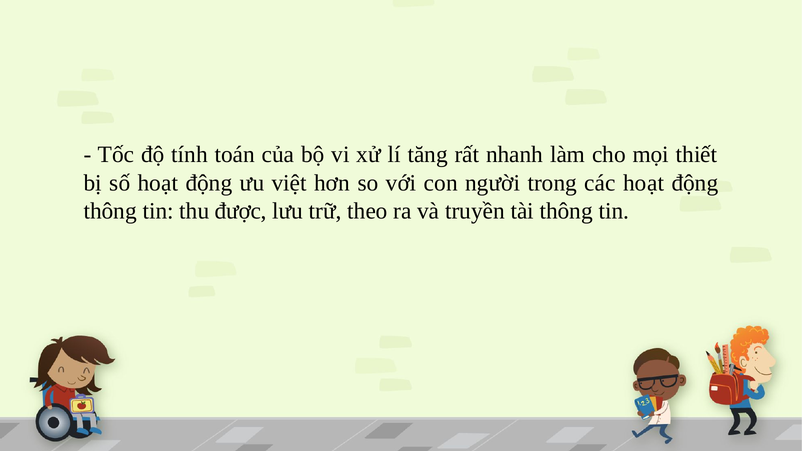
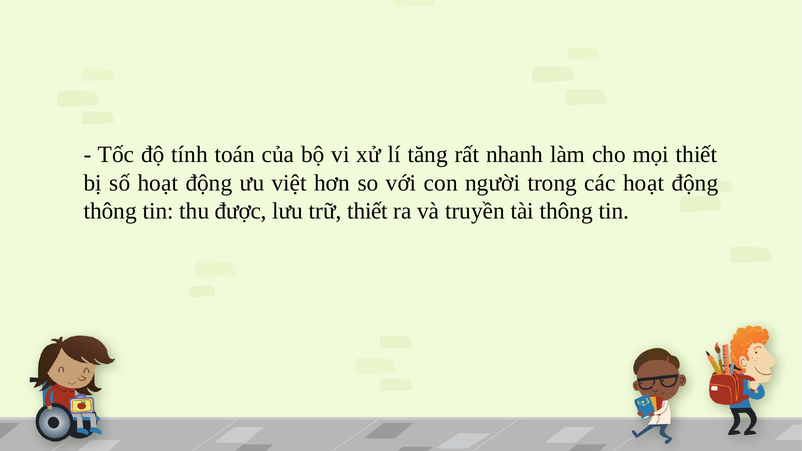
trữ theo: theo -> thiết (368, 211)
